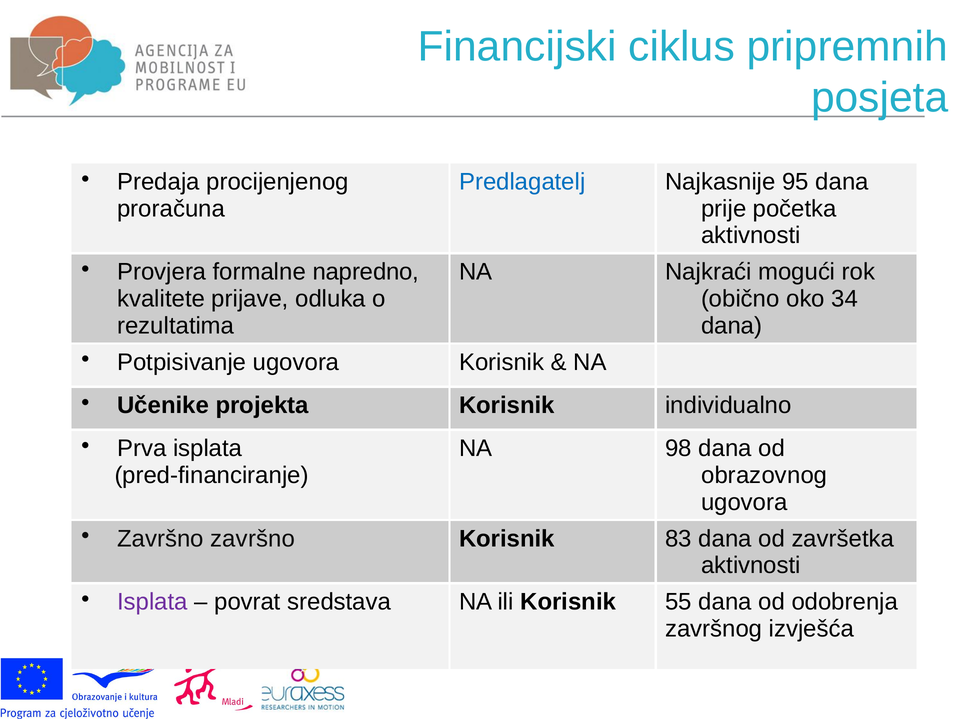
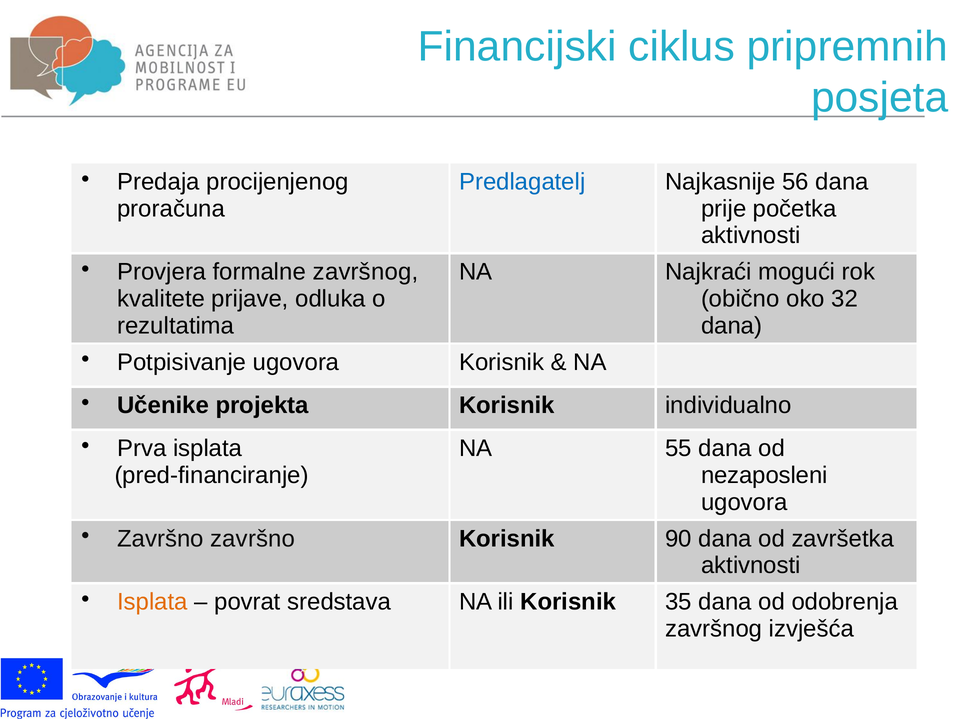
95: 95 -> 56 (795, 182)
formalne napredno: napredno -> završnog (366, 272)
34: 34 -> 32 (845, 299)
98: 98 -> 55 (678, 448)
obrazovnog: obrazovnog -> nezaposleni (764, 475)
83: 83 -> 90 (678, 538)
Isplata colour: purple -> orange (152, 602)
55: 55 -> 35 (678, 602)
